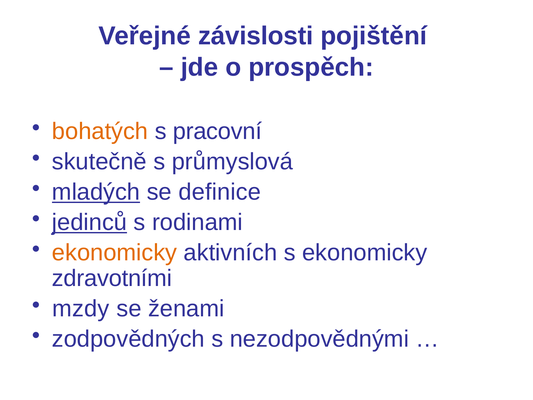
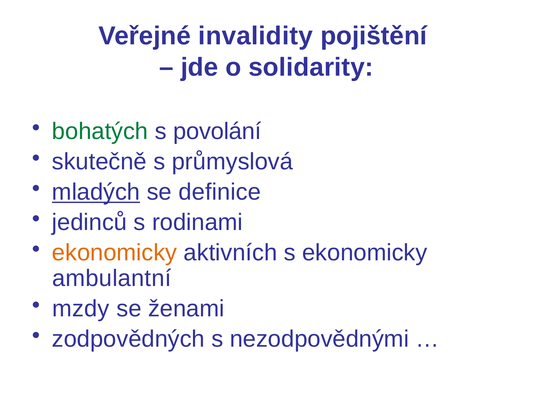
závislosti: závislosti -> invalidity (255, 36)
prospěch: prospěch -> solidarity (311, 67)
bohatých colour: orange -> green (100, 131)
pracovní: pracovní -> povolání (217, 131)
jedinců underline: present -> none (90, 222)
zdravotními: zdravotními -> ambulantní (112, 278)
